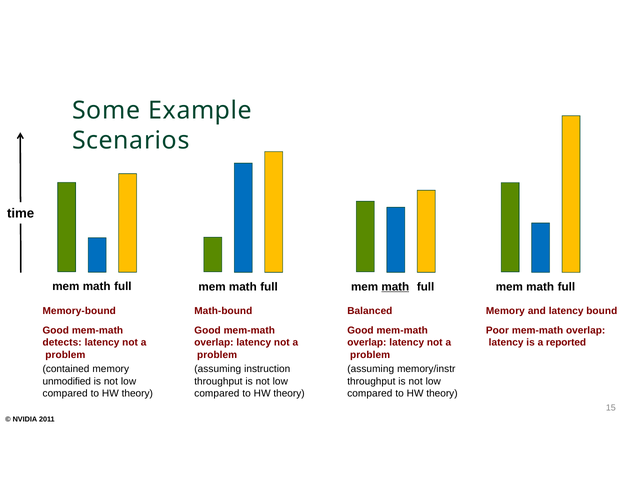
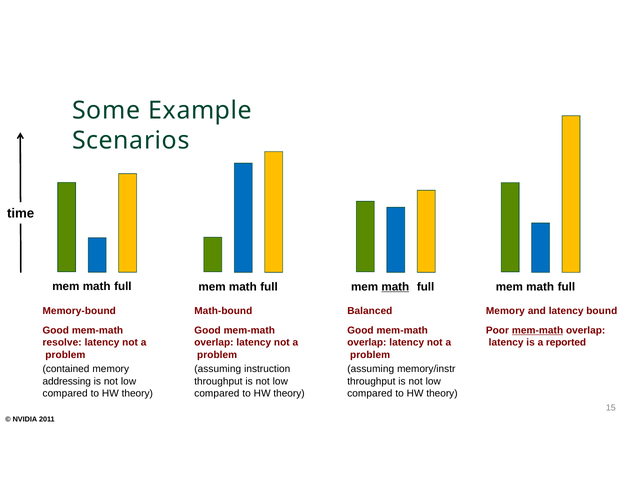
mem-math underline: none -> present (538, 331)
detects: detects -> resolve (62, 343)
unmodified: unmodified -> addressing (67, 382)
